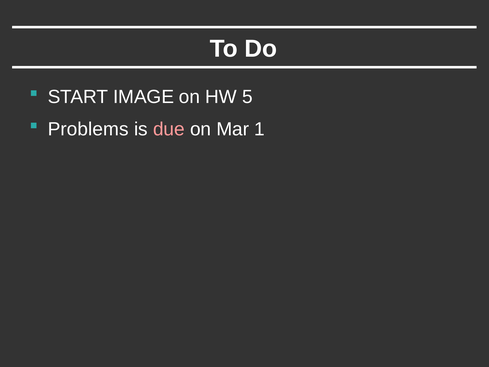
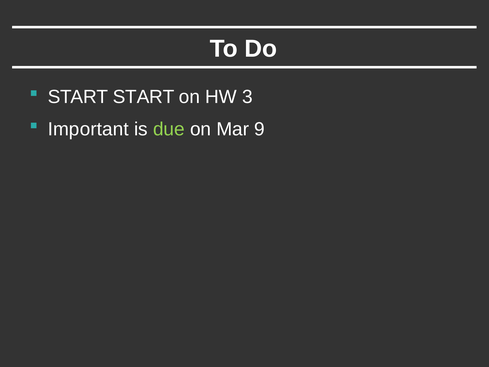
START IMAGE: IMAGE -> START (144, 97)
5: 5 -> 3 (247, 97)
Problems: Problems -> Important (88, 129)
due colour: pink -> light green (169, 129)
1: 1 -> 9 (260, 129)
